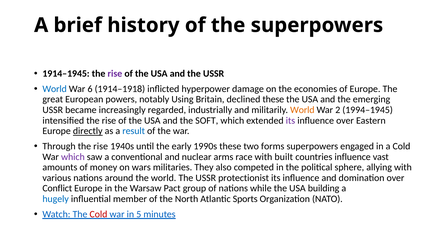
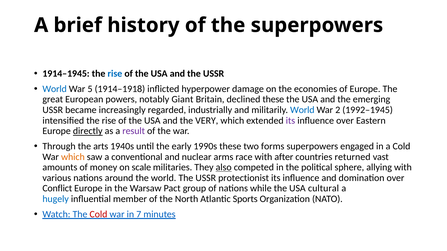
rise colour: purple -> blue (115, 74)
6: 6 -> 5 (90, 89)
Using: Using -> Giant (182, 100)
World colour: orange -> blue (302, 110)
1994–1945: 1994–1945 -> 1992–1945 (368, 110)
SOFT: SOFT -> VERY (207, 121)
result colour: blue -> purple (134, 131)
Through the rise: rise -> arts (101, 146)
which colour: purple -> orange (73, 157)
built: built -> after (284, 157)
countries influence: influence -> returned (353, 157)
wars: wars -> scale (141, 168)
also underline: none -> present (224, 168)
building: building -> cultural (323, 189)
5: 5 -> 7 (139, 215)
